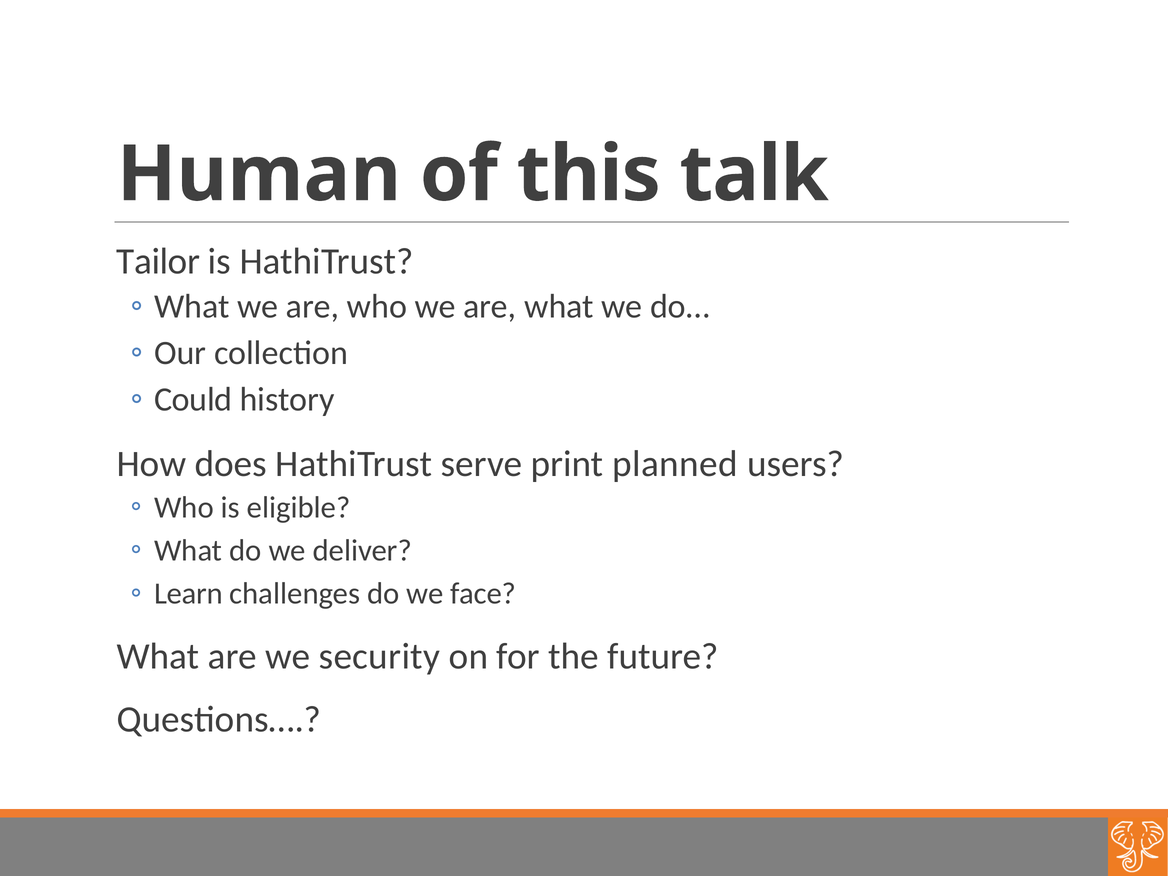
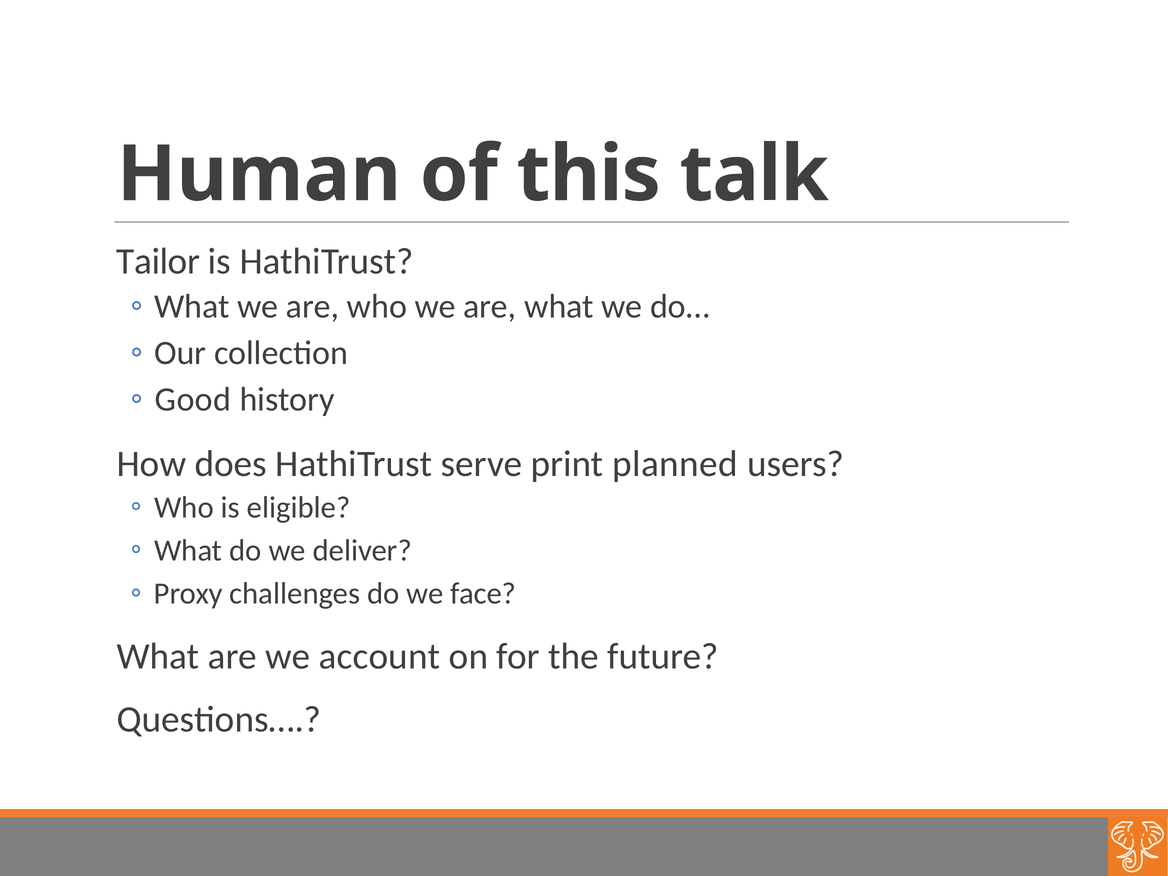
Could: Could -> Good (193, 400)
Learn: Learn -> Proxy (188, 594)
security: security -> account (379, 656)
